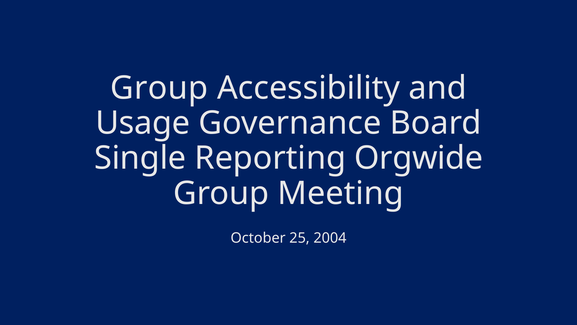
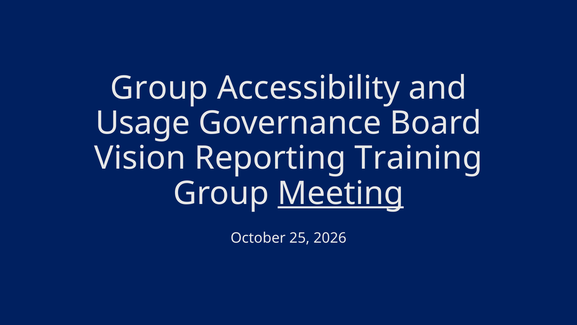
Single: Single -> Vision (140, 158)
Orgwide: Orgwide -> Training (418, 158)
Meeting underline: none -> present (341, 193)
2004: 2004 -> 2026 (330, 238)
